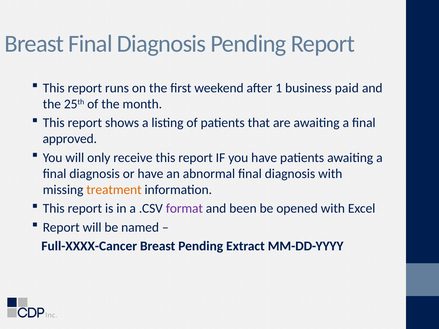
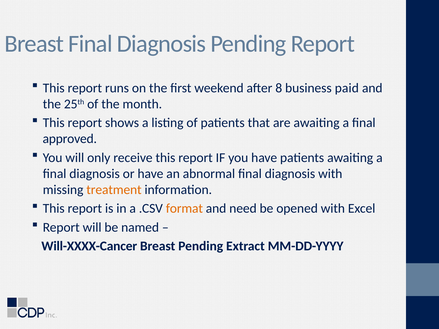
1: 1 -> 8 (279, 88)
format colour: purple -> orange (184, 209)
been: been -> need (243, 209)
Full-XXXX-Cancer: Full-XXXX-Cancer -> Will-XXXX-Cancer (89, 246)
